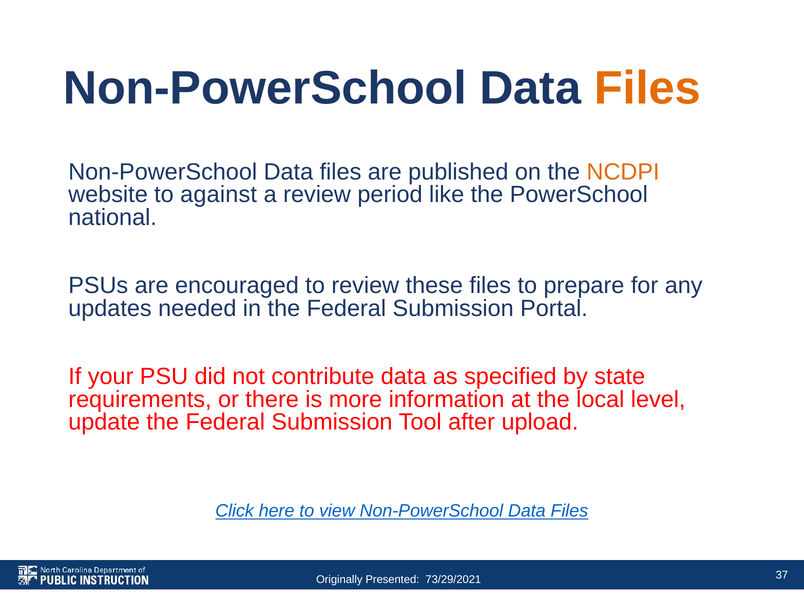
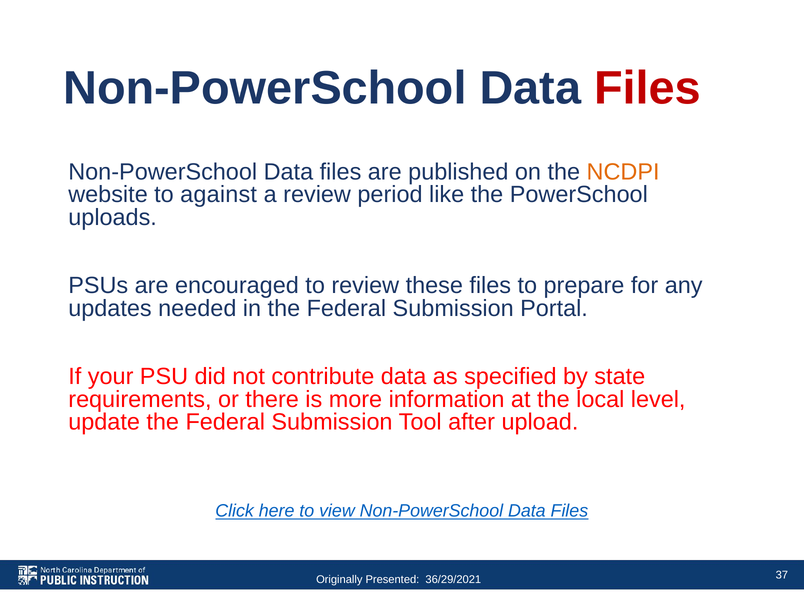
Files colour: orange -> red (648, 88)
national: national -> uploads (113, 217)
73/29/2021: 73/29/2021 -> 36/29/2021 (453, 580)
